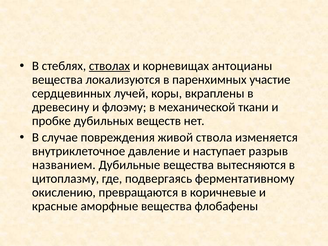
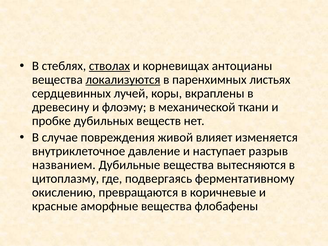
локализуются underline: none -> present (123, 80)
участие: участие -> листьях (270, 80)
ствола: ствола -> влияет (214, 137)
